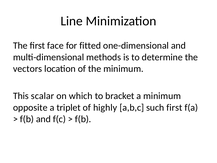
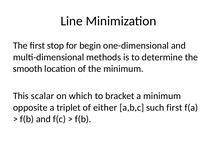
face: face -> stop (56, 46)
fitted: fitted -> begin (90, 46)
vectors: vectors -> smooth (28, 69)
highly: highly -> either (105, 107)
